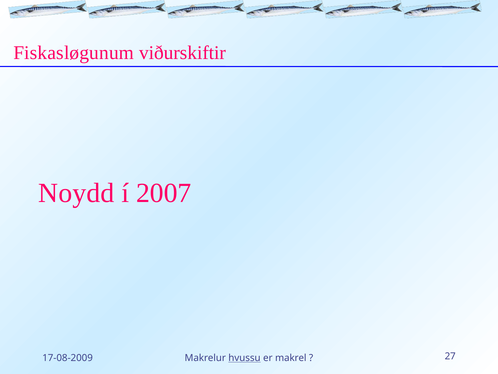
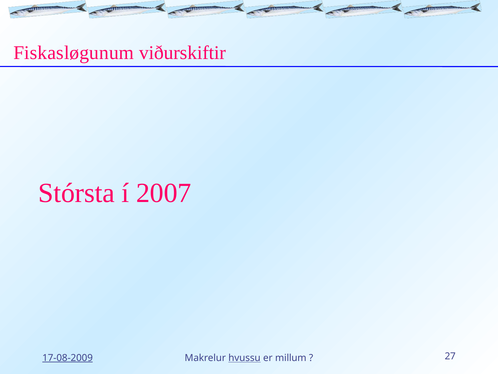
Noydd: Noydd -> Stórsta (76, 193)
17-08-2009 underline: none -> present (68, 357)
makrel: makrel -> millum (291, 358)
